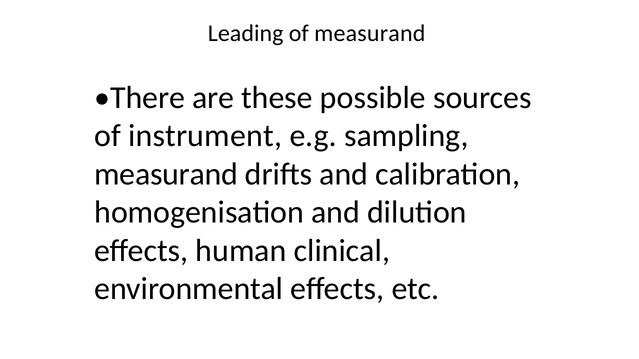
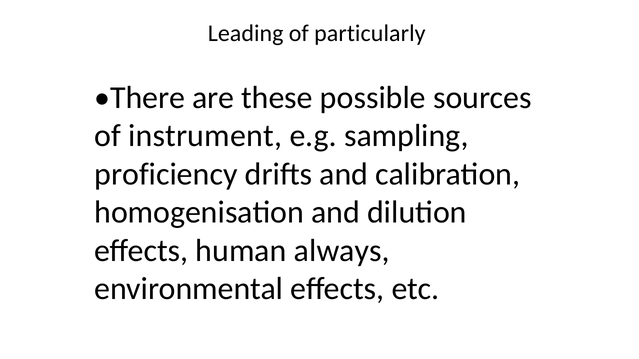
of measurand: measurand -> particularly (370, 34)
measurand: measurand -> proficiency (166, 174)
clinical: clinical -> always (342, 251)
